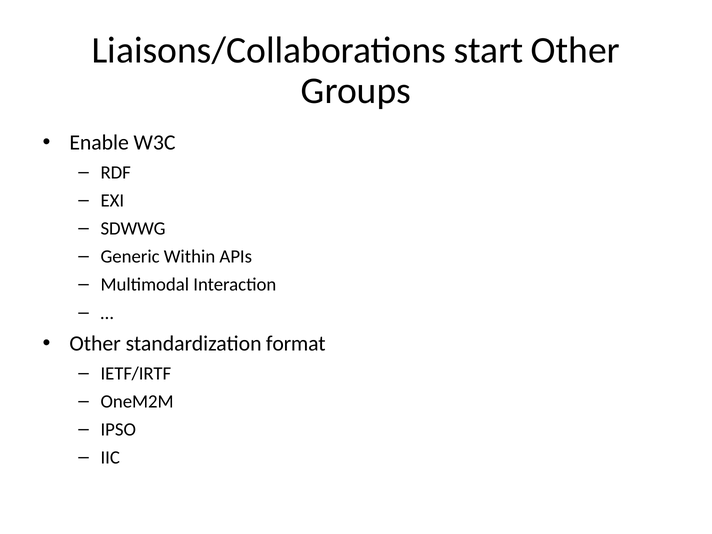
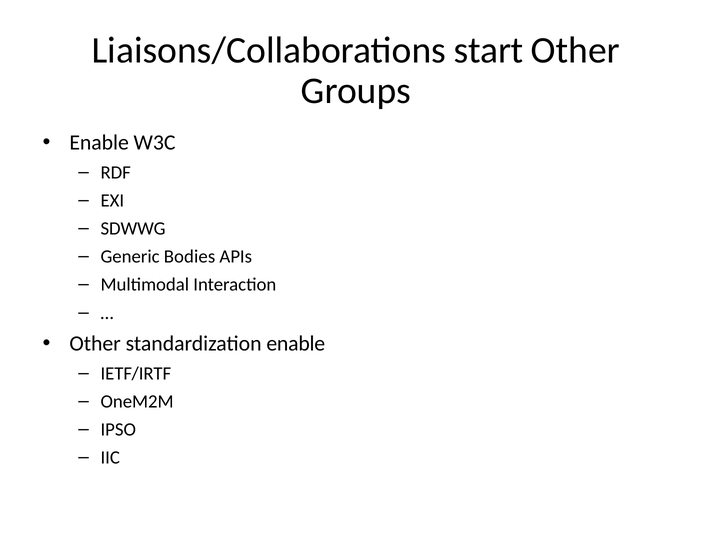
Within: Within -> Bodies (189, 257)
standardization format: format -> enable (296, 344)
